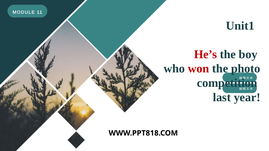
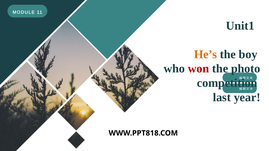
He’s colour: red -> orange (206, 54)
